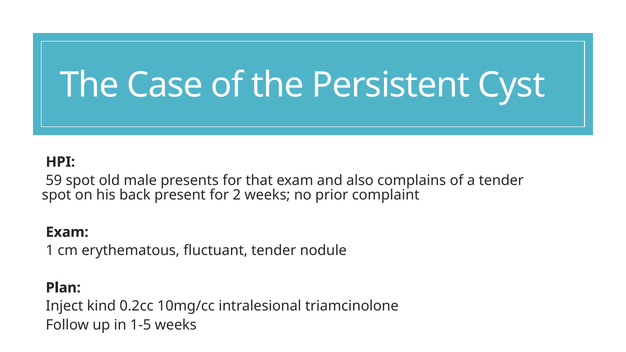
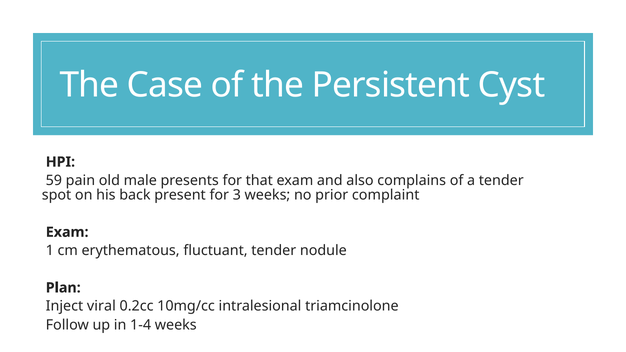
59 spot: spot -> pain (80, 181)
2: 2 -> 3 (237, 195)
kind: kind -> viral (101, 306)
1-5: 1-5 -> 1-4 (141, 325)
